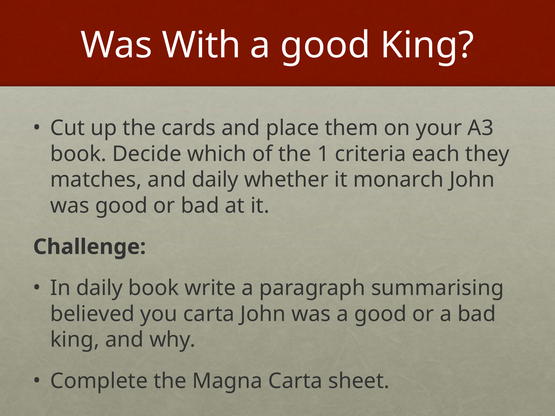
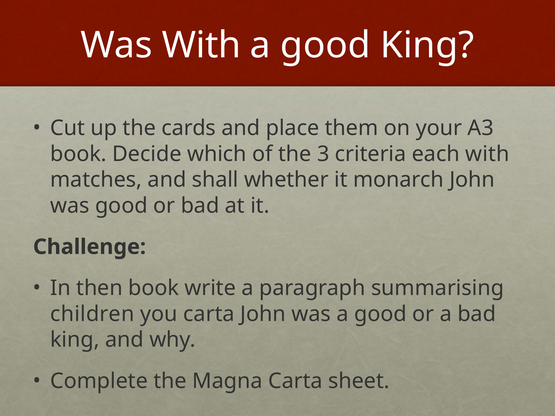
1: 1 -> 3 (323, 154)
each they: they -> with (487, 154)
and daily: daily -> shall (215, 180)
In daily: daily -> then (99, 288)
believed: believed -> children (92, 314)
